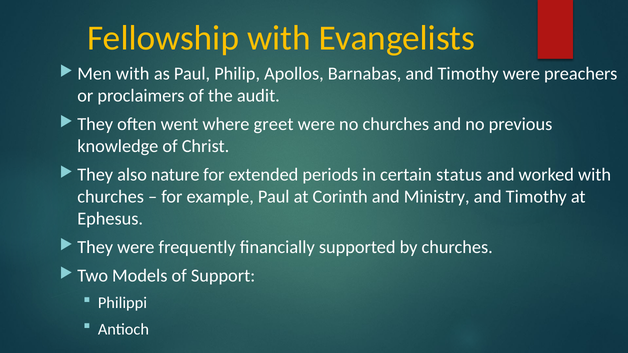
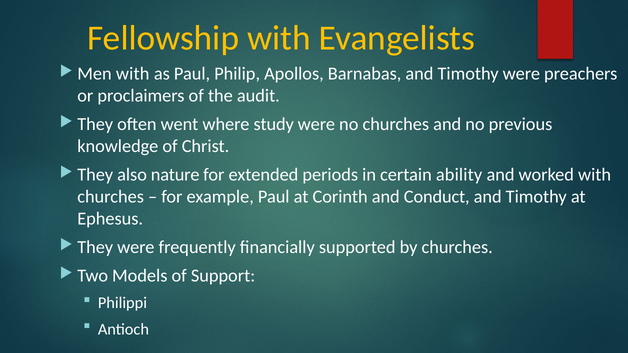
greet: greet -> study (274, 124)
status: status -> ability (459, 175)
Ministry: Ministry -> Conduct (437, 197)
